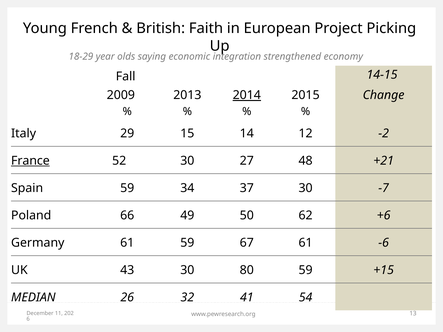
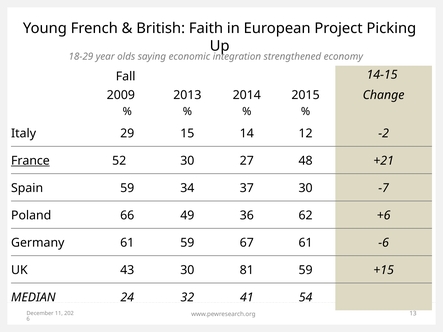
2014 underline: present -> none (247, 95)
50: 50 -> 36 (247, 216)
80: 80 -> 81 (247, 270)
26: 26 -> 24 (127, 298)
